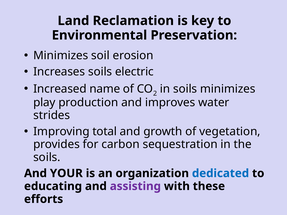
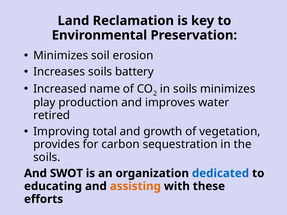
electric: electric -> battery (134, 72)
strides: strides -> retired (52, 115)
YOUR: YOUR -> SWOT (66, 173)
assisting colour: purple -> orange (135, 186)
